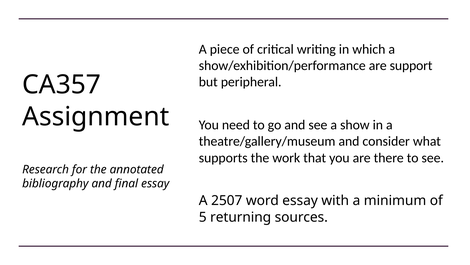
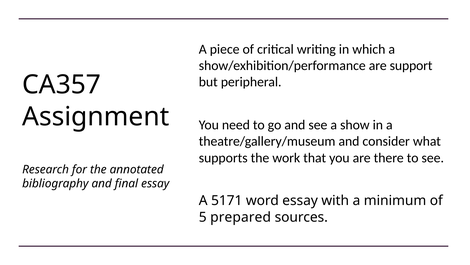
2507: 2507 -> 5171 (227, 200)
returning: returning -> prepared (241, 217)
